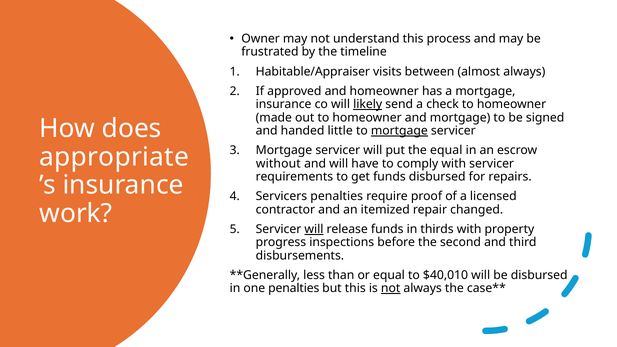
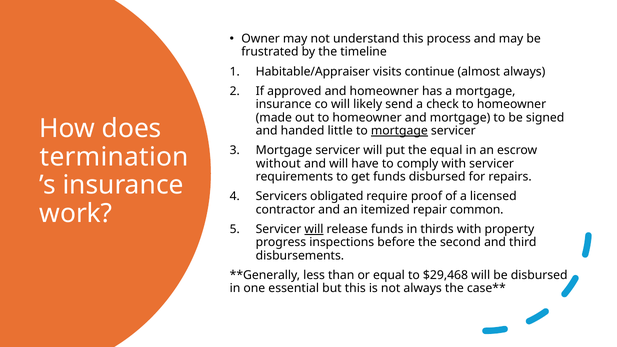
between: between -> continue (430, 72)
likely underline: present -> none (368, 104)
appropriate: appropriate -> termination (114, 157)
Servicers penalties: penalties -> obligated (337, 196)
changed: changed -> common (477, 210)
$40,010: $40,010 -> $29,468 (446, 275)
one penalties: penalties -> essential (294, 288)
not underline: present -> none (391, 288)
